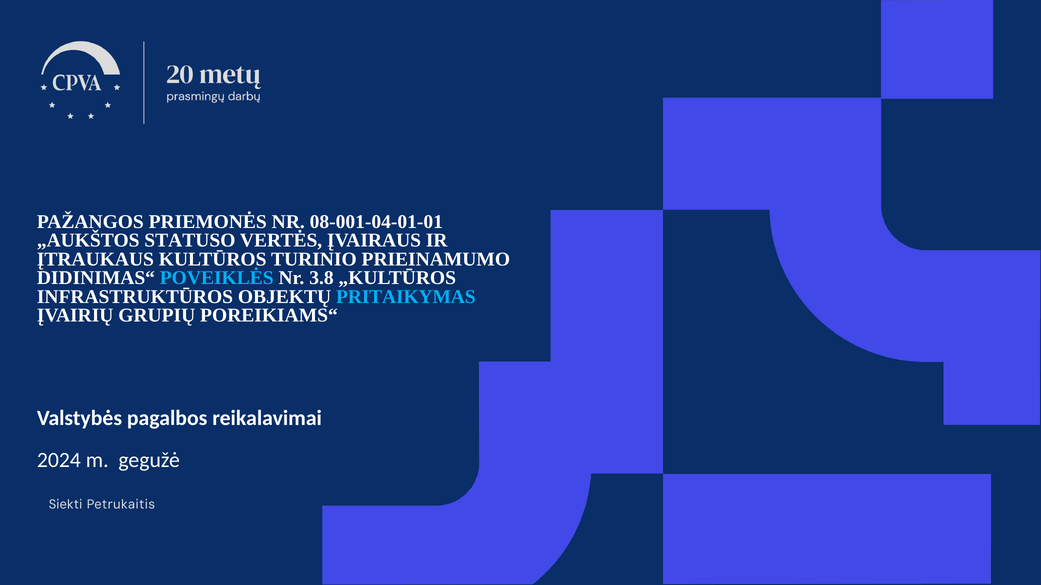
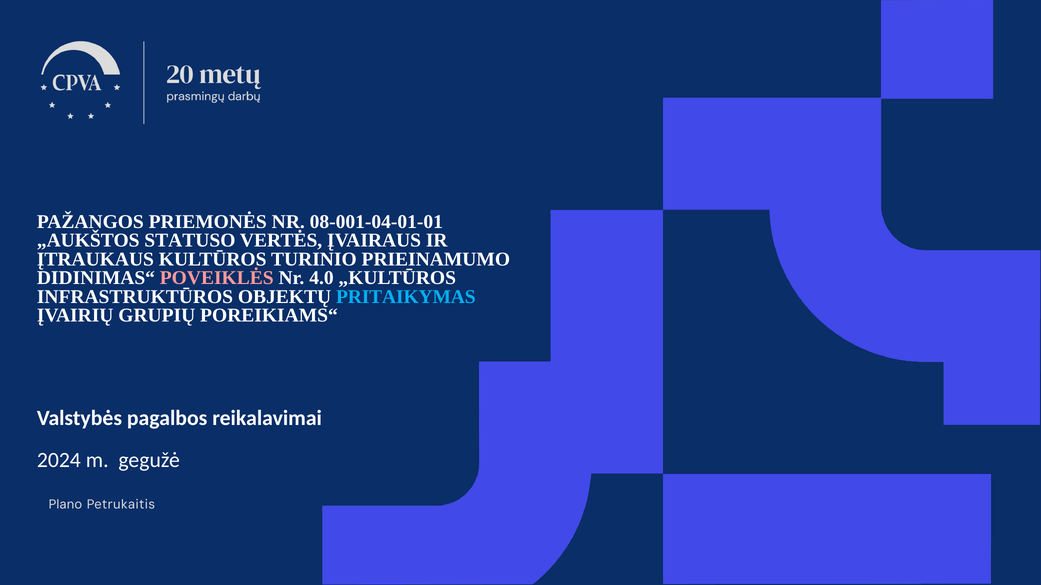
POVEIKLĖS colour: light blue -> pink (217, 278)
3.8: 3.8 -> 4.0 (321, 278)
Siekti: Siekti -> Plano (65, 505)
